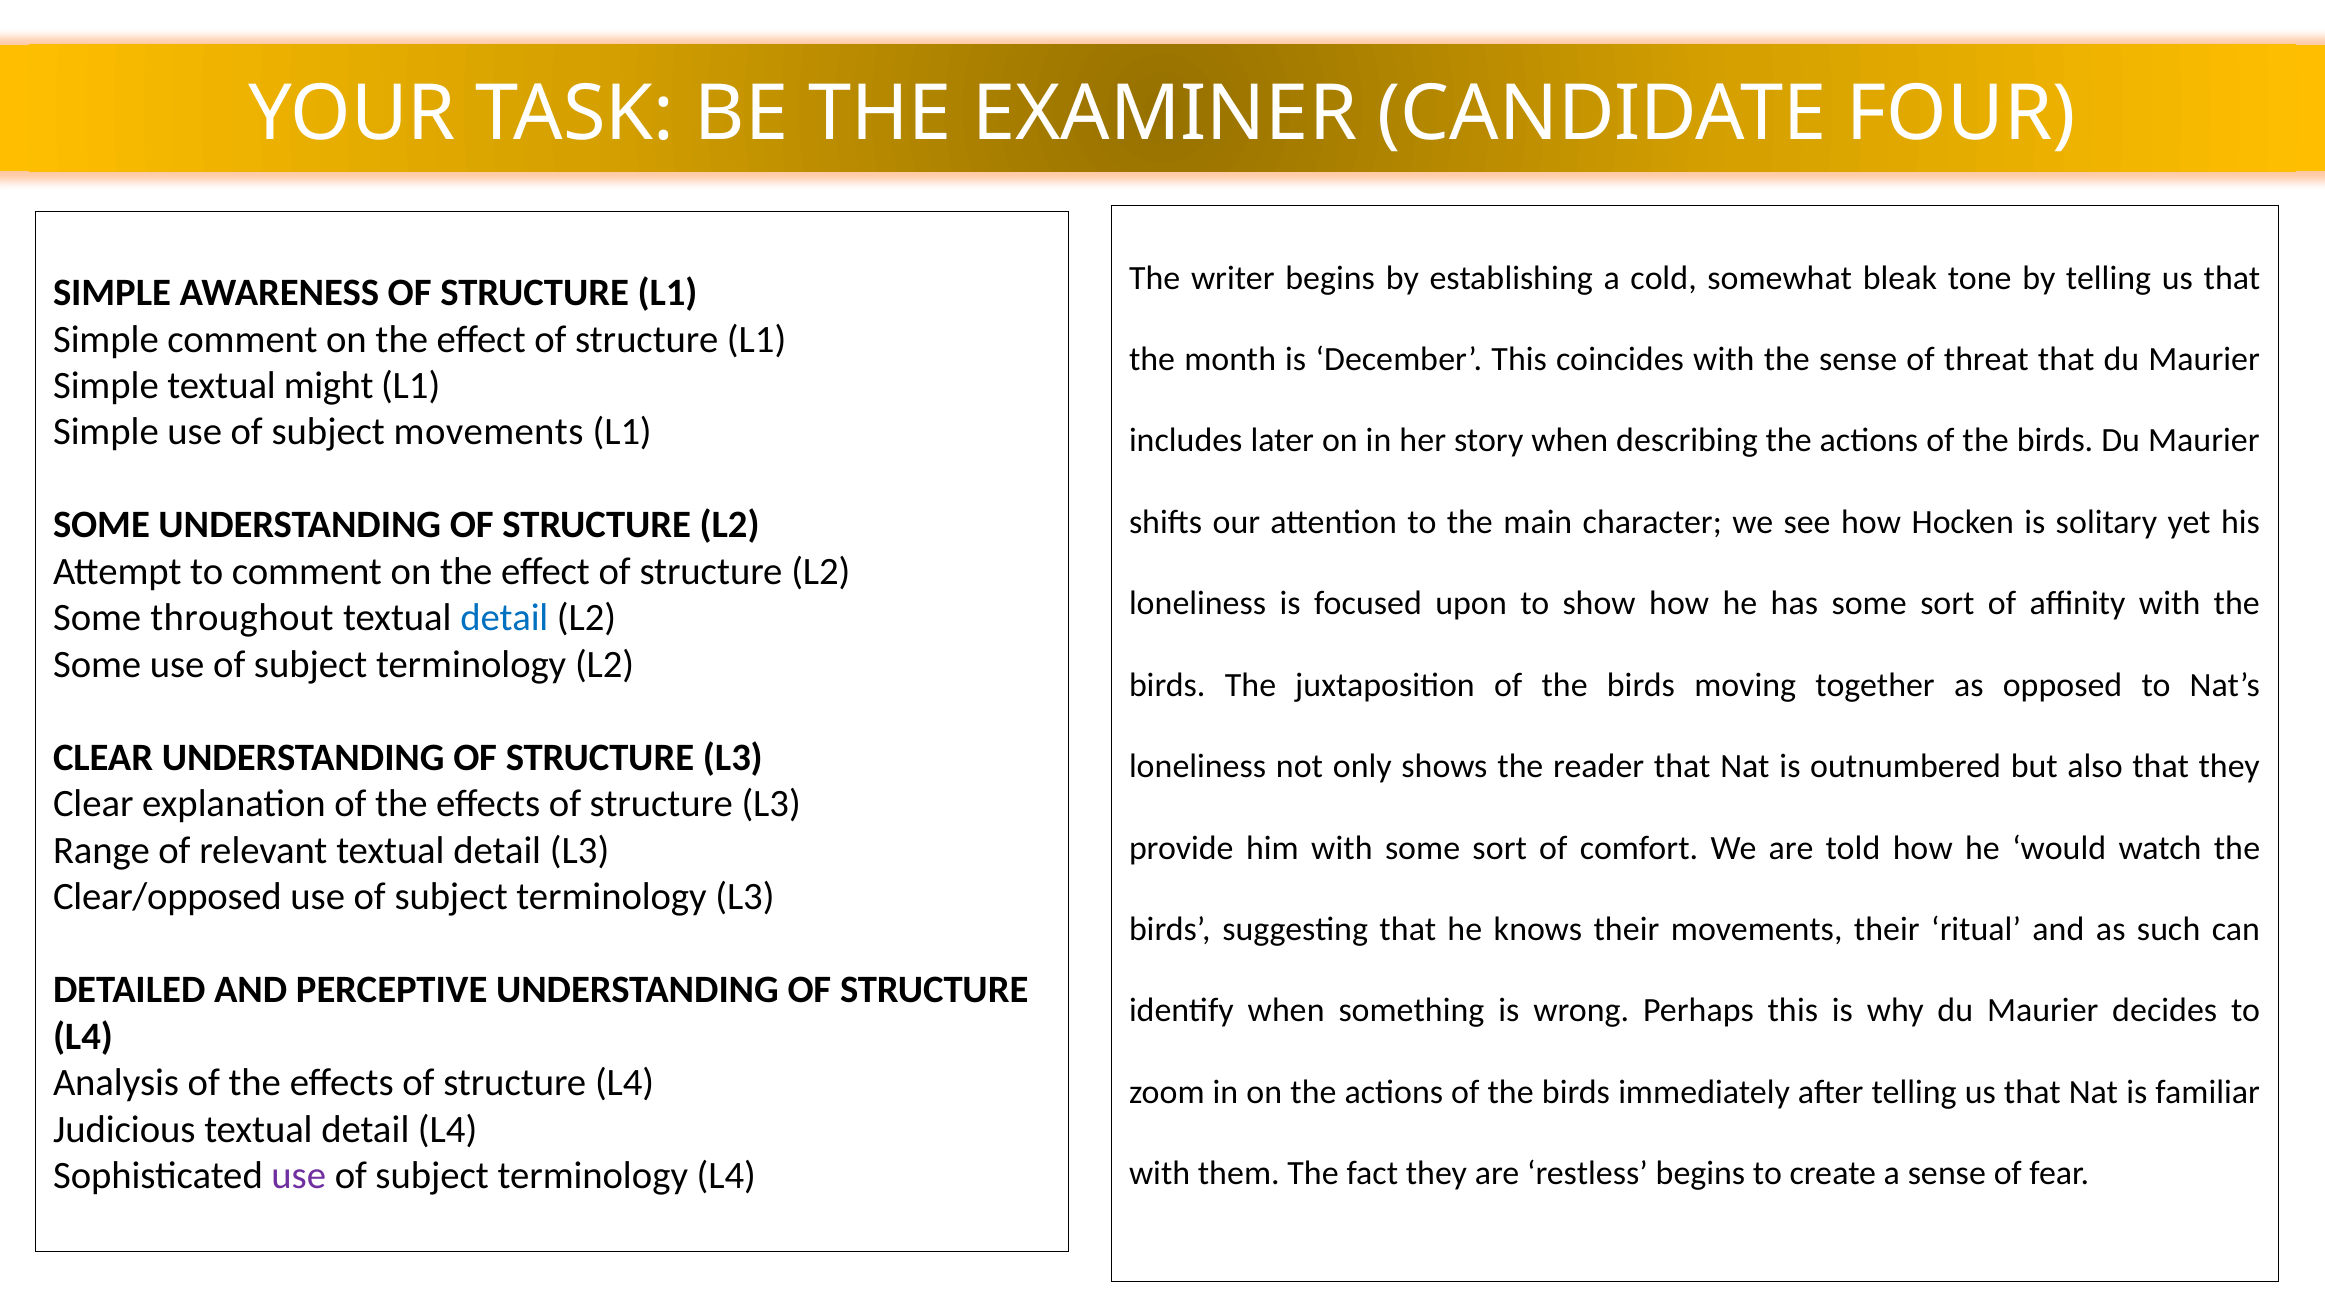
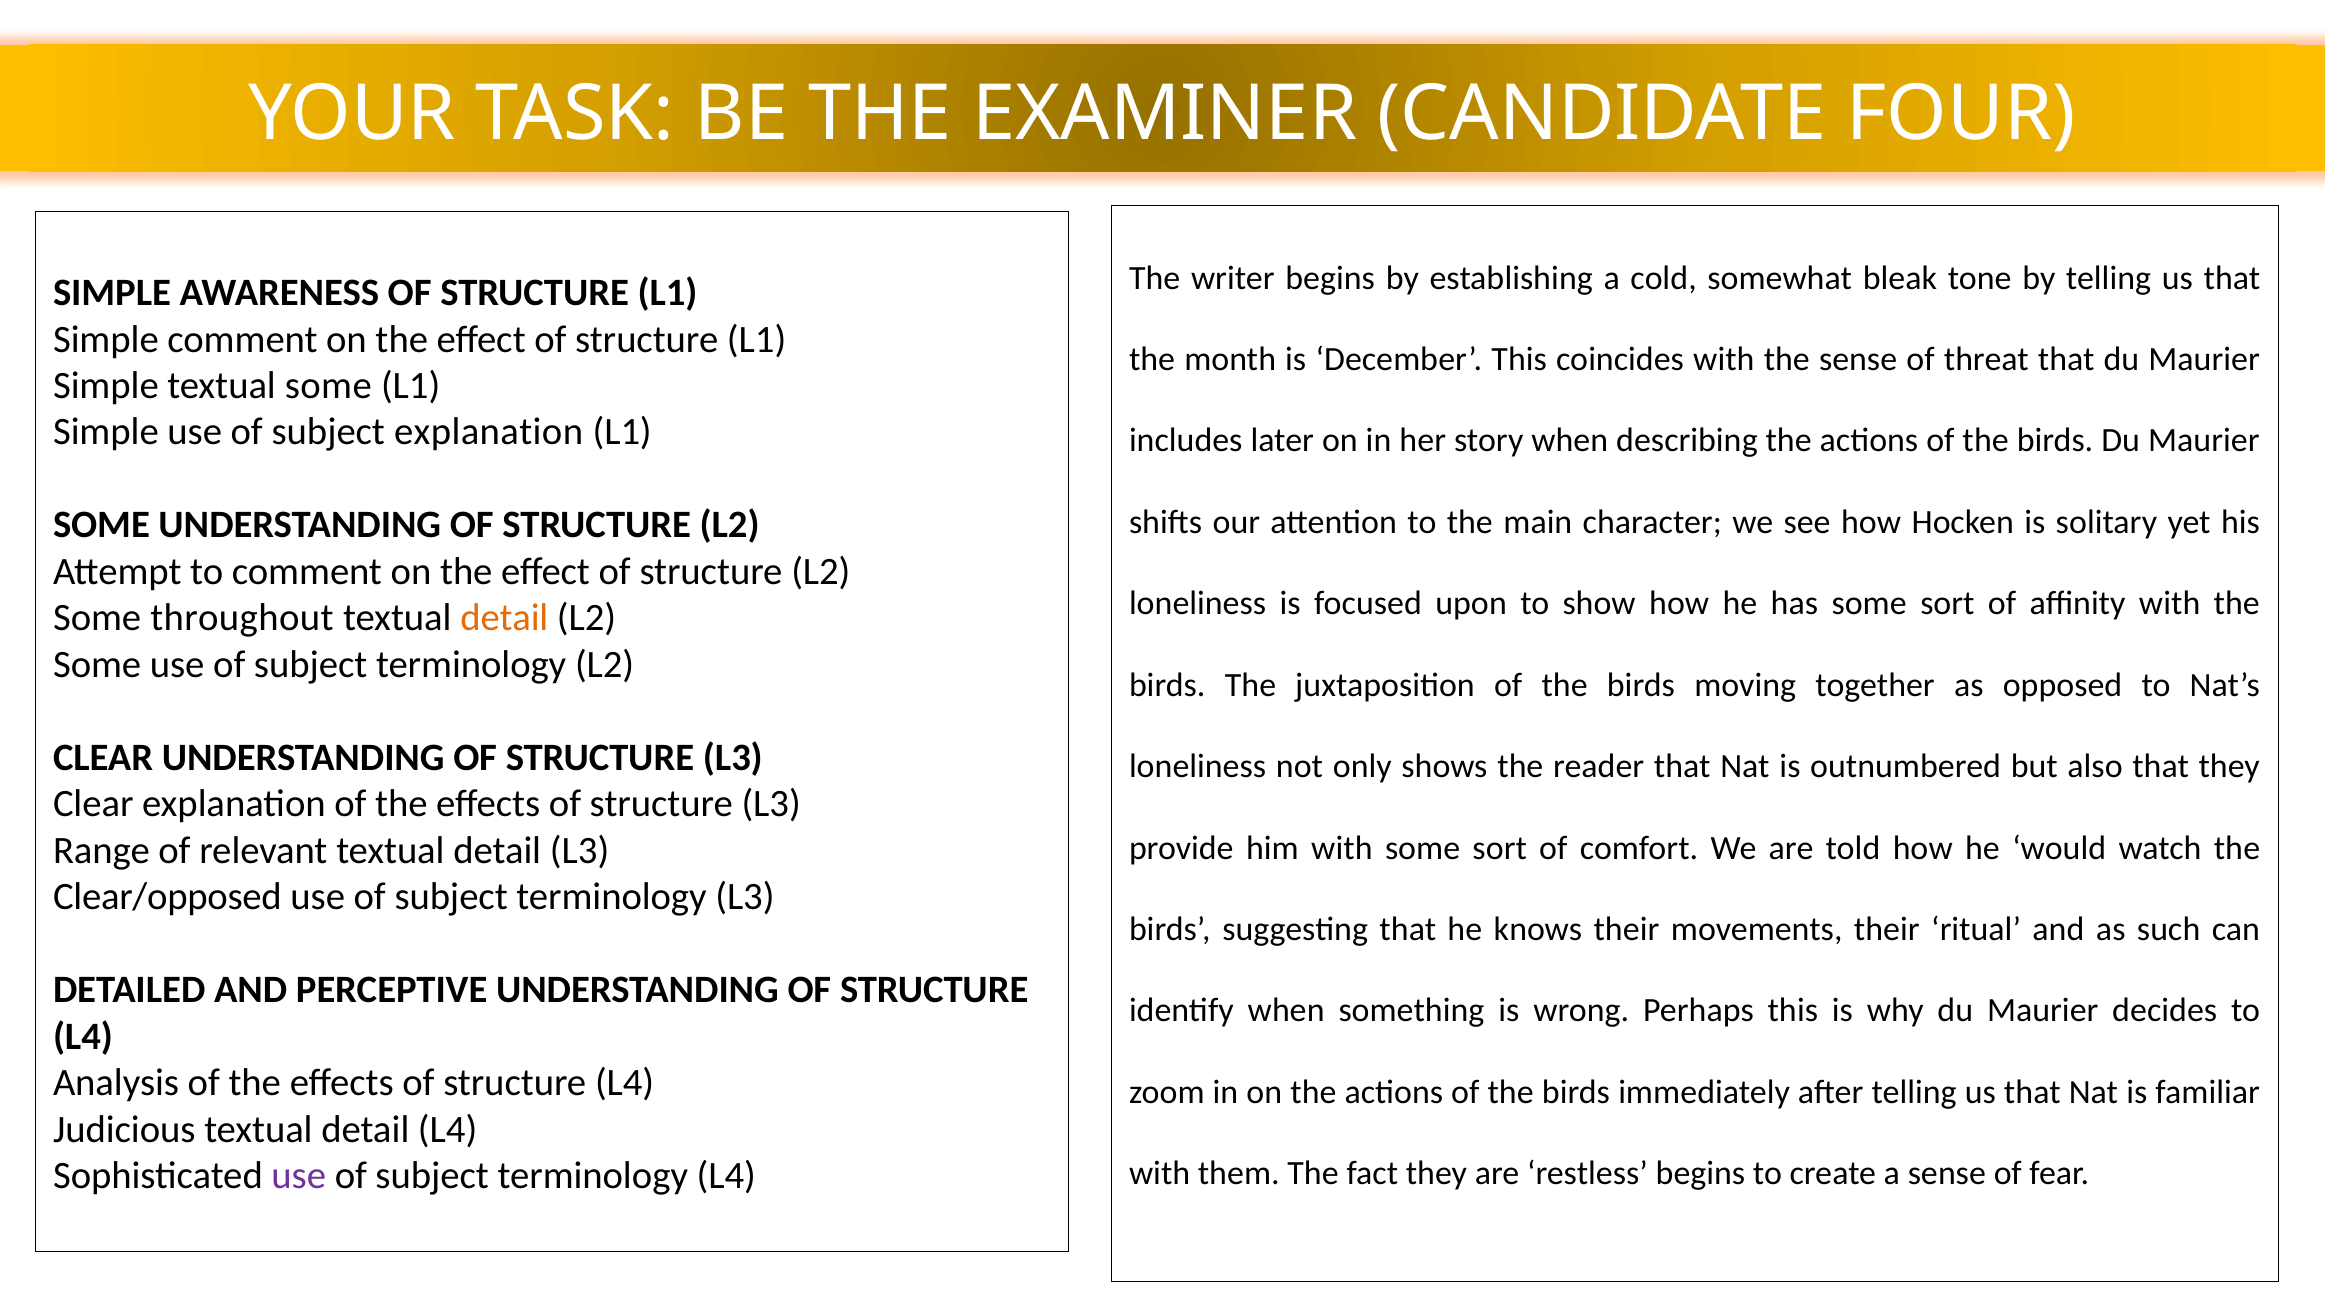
textual might: might -> some (328, 386)
subject movements: movements -> explanation (489, 432)
detail colour: blue -> orange (504, 618)
